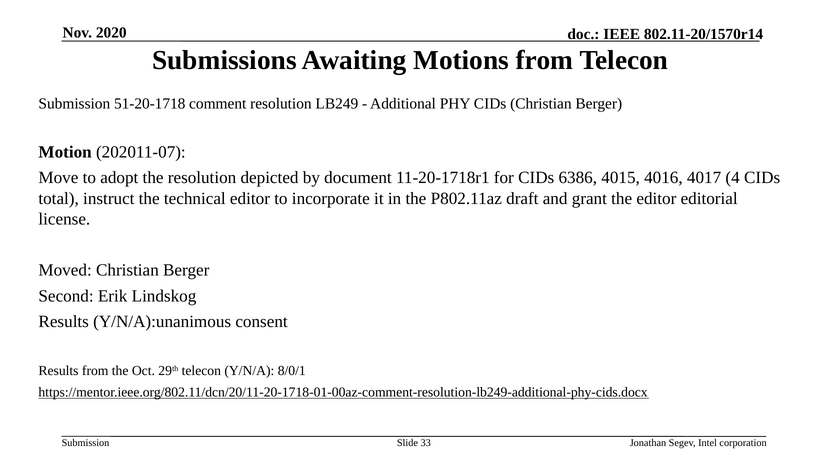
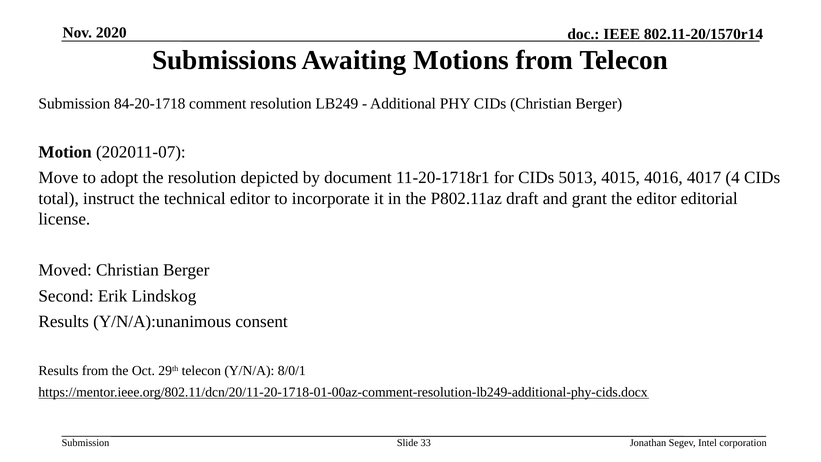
51-20-1718: 51-20-1718 -> 84-20-1718 (150, 104)
6386: 6386 -> 5013 (578, 178)
